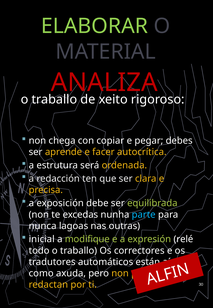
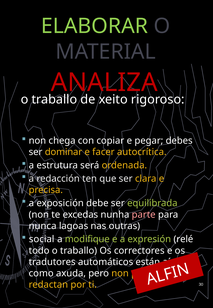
aprende: aprende -> dominar (64, 152)
parte colour: light blue -> pink (144, 214)
inicial: inicial -> social (42, 239)
